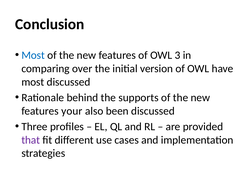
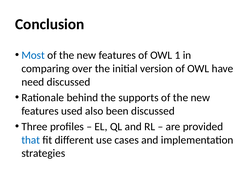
3: 3 -> 1 (177, 55)
most: most -> need (33, 82)
your: your -> used (72, 111)
that colour: purple -> blue (31, 140)
